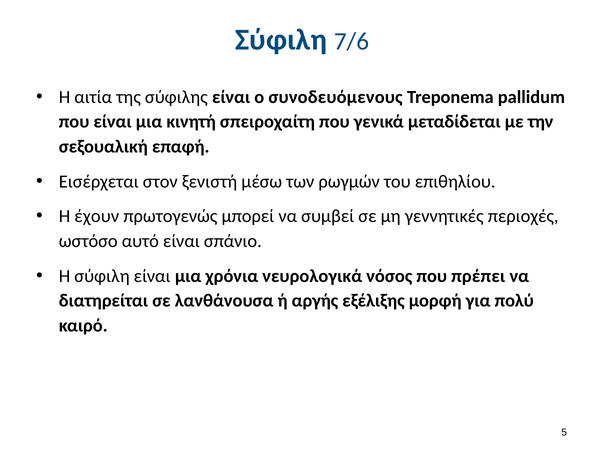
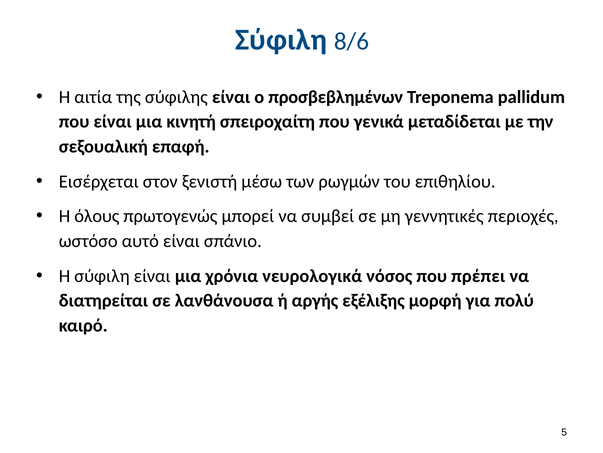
7/6: 7/6 -> 8/6 (351, 41)
συνοδευόμενους: συνοδευόμενους -> προσβεβλημένων (336, 97)
έχουν: έχουν -> όλους (97, 216)
